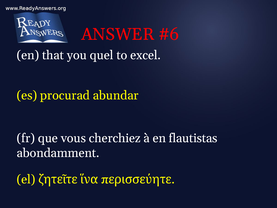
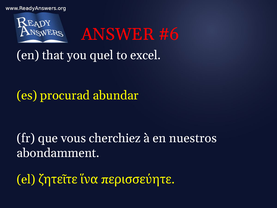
flautistas: flautistas -> nuestros (193, 138)
